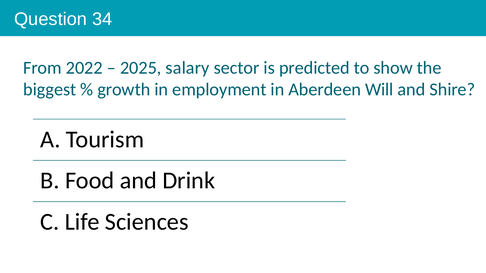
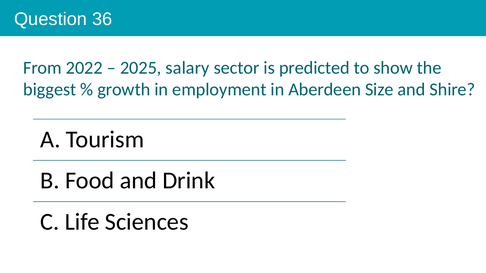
34: 34 -> 36 (102, 19)
Will: Will -> Size (379, 90)
